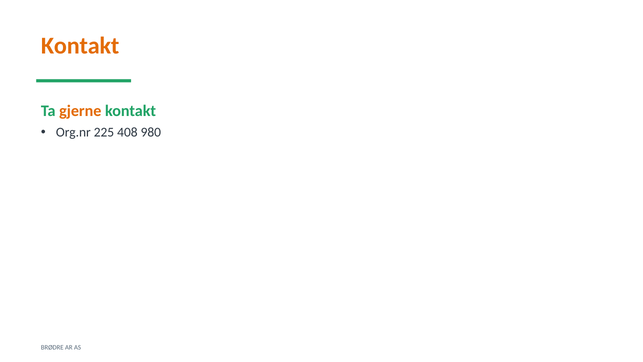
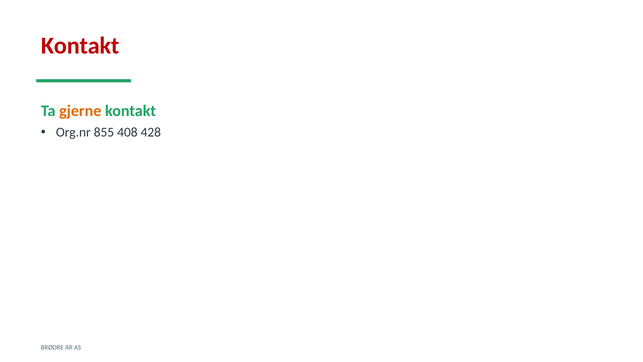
Kontakt colour: orange -> red (80, 46)
225: 225 -> 855 (104, 132)
980: 980 -> 428 (151, 132)
